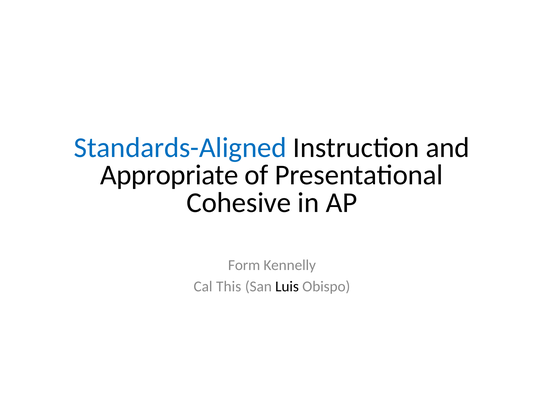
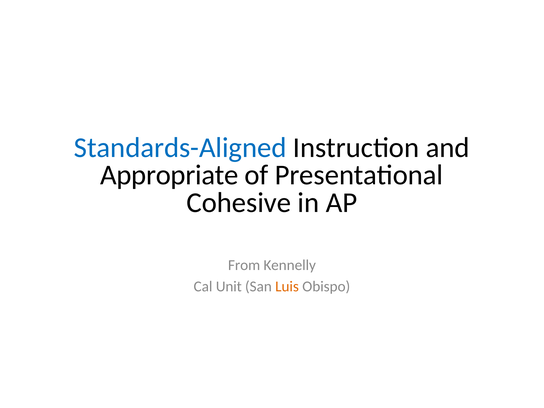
Form: Form -> From (244, 265)
This: This -> Unit (229, 286)
Luis colour: black -> orange (287, 286)
